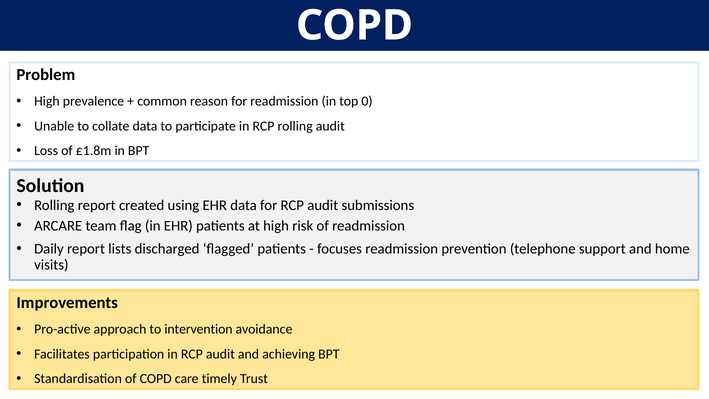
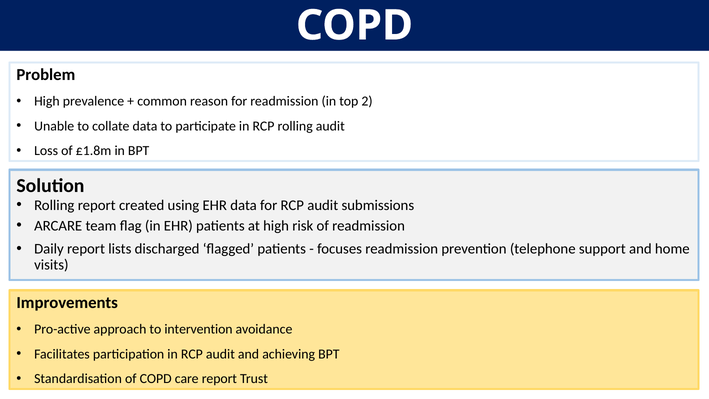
0: 0 -> 2 (367, 101)
care timely: timely -> report (219, 379)
